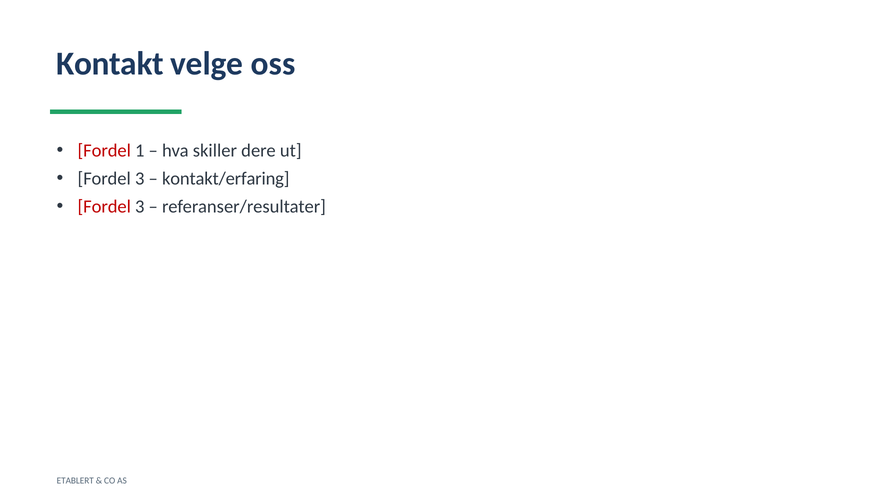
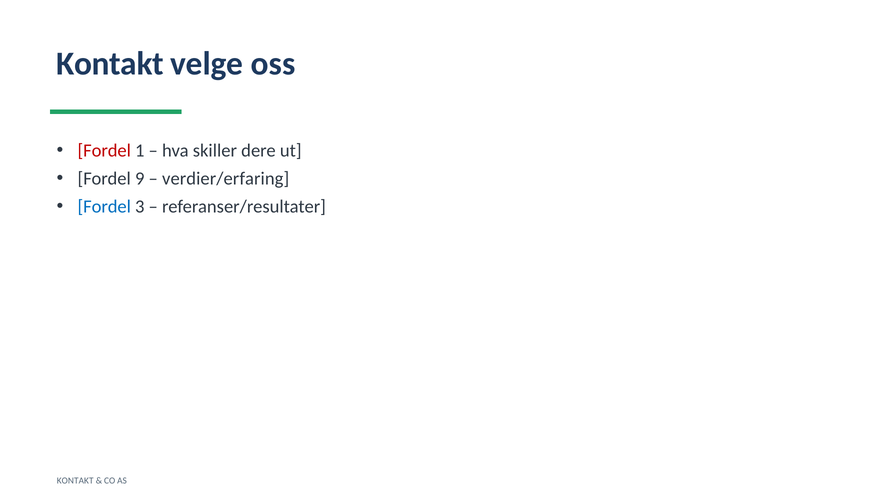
3: 3 -> 9 (140, 179)
kontakt/erfaring: kontakt/erfaring -> verdier/erfaring (226, 179)
Fordel colour: red -> blue (104, 207)
ETABLERT: ETABLERT -> KONTAKT (75, 481)
